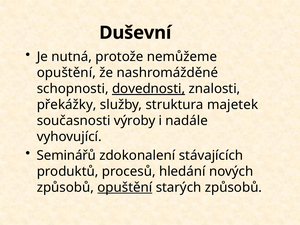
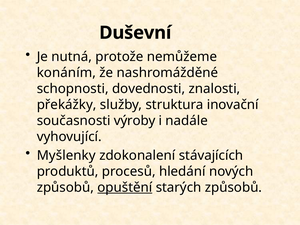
opuštění: opuštění -> konáním (66, 73)
dovednosti underline: present -> none (149, 89)
majetek: majetek -> inovační (233, 105)
Seminářů: Seminářů -> Myšlenky (66, 155)
